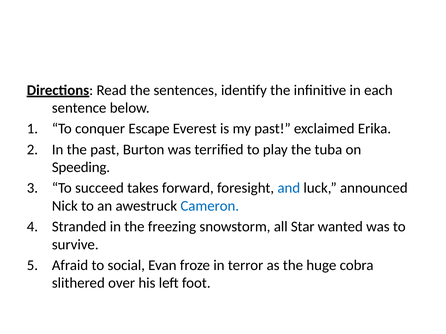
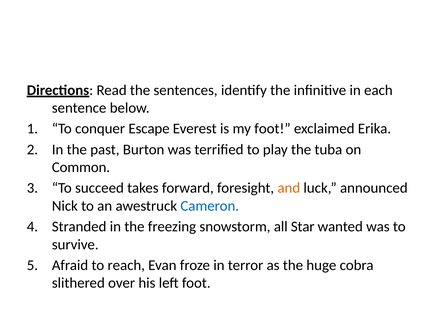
my past: past -> foot (272, 129)
Speeding: Speeding -> Common (81, 168)
and colour: blue -> orange (289, 188)
social: social -> reach (126, 266)
